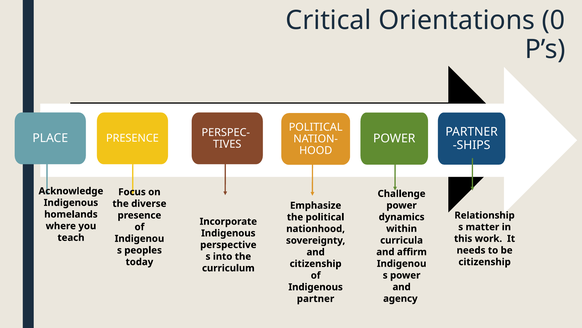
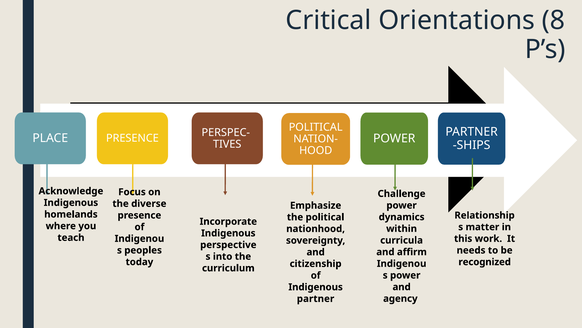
0: 0 -> 8 (554, 20)
citizenship: citizenship -> recognized (485, 261)
